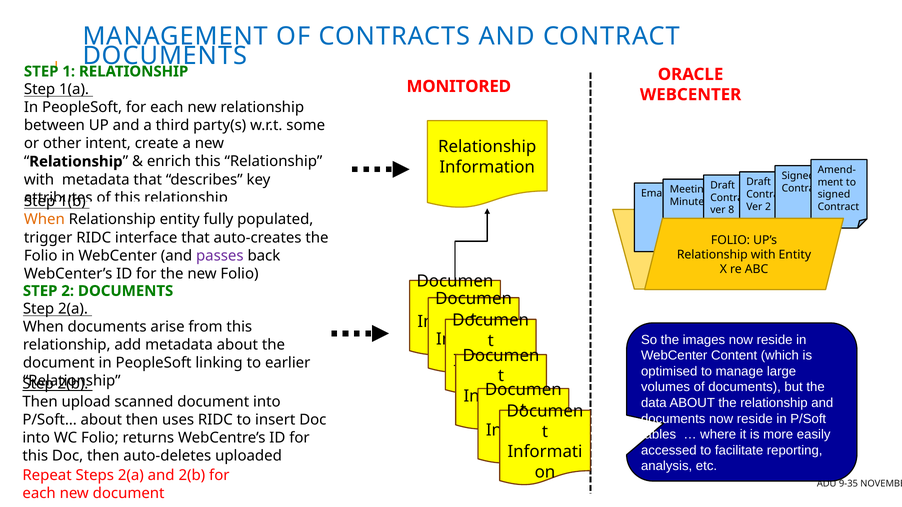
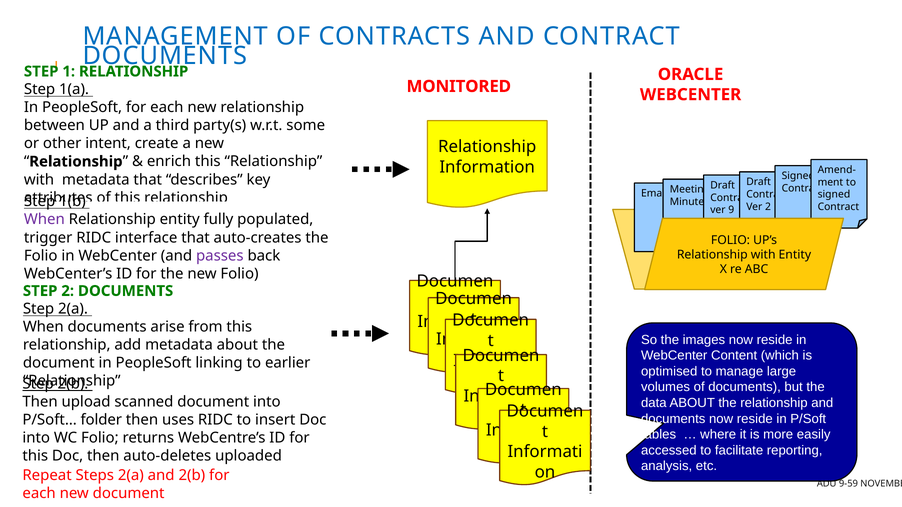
8: 8 -> 9 (731, 210)
When colour: orange -> purple (44, 220)
P/Soft… about: about -> folder (101, 420)
9-35: 9-35 -> 9-59 (848, 484)
